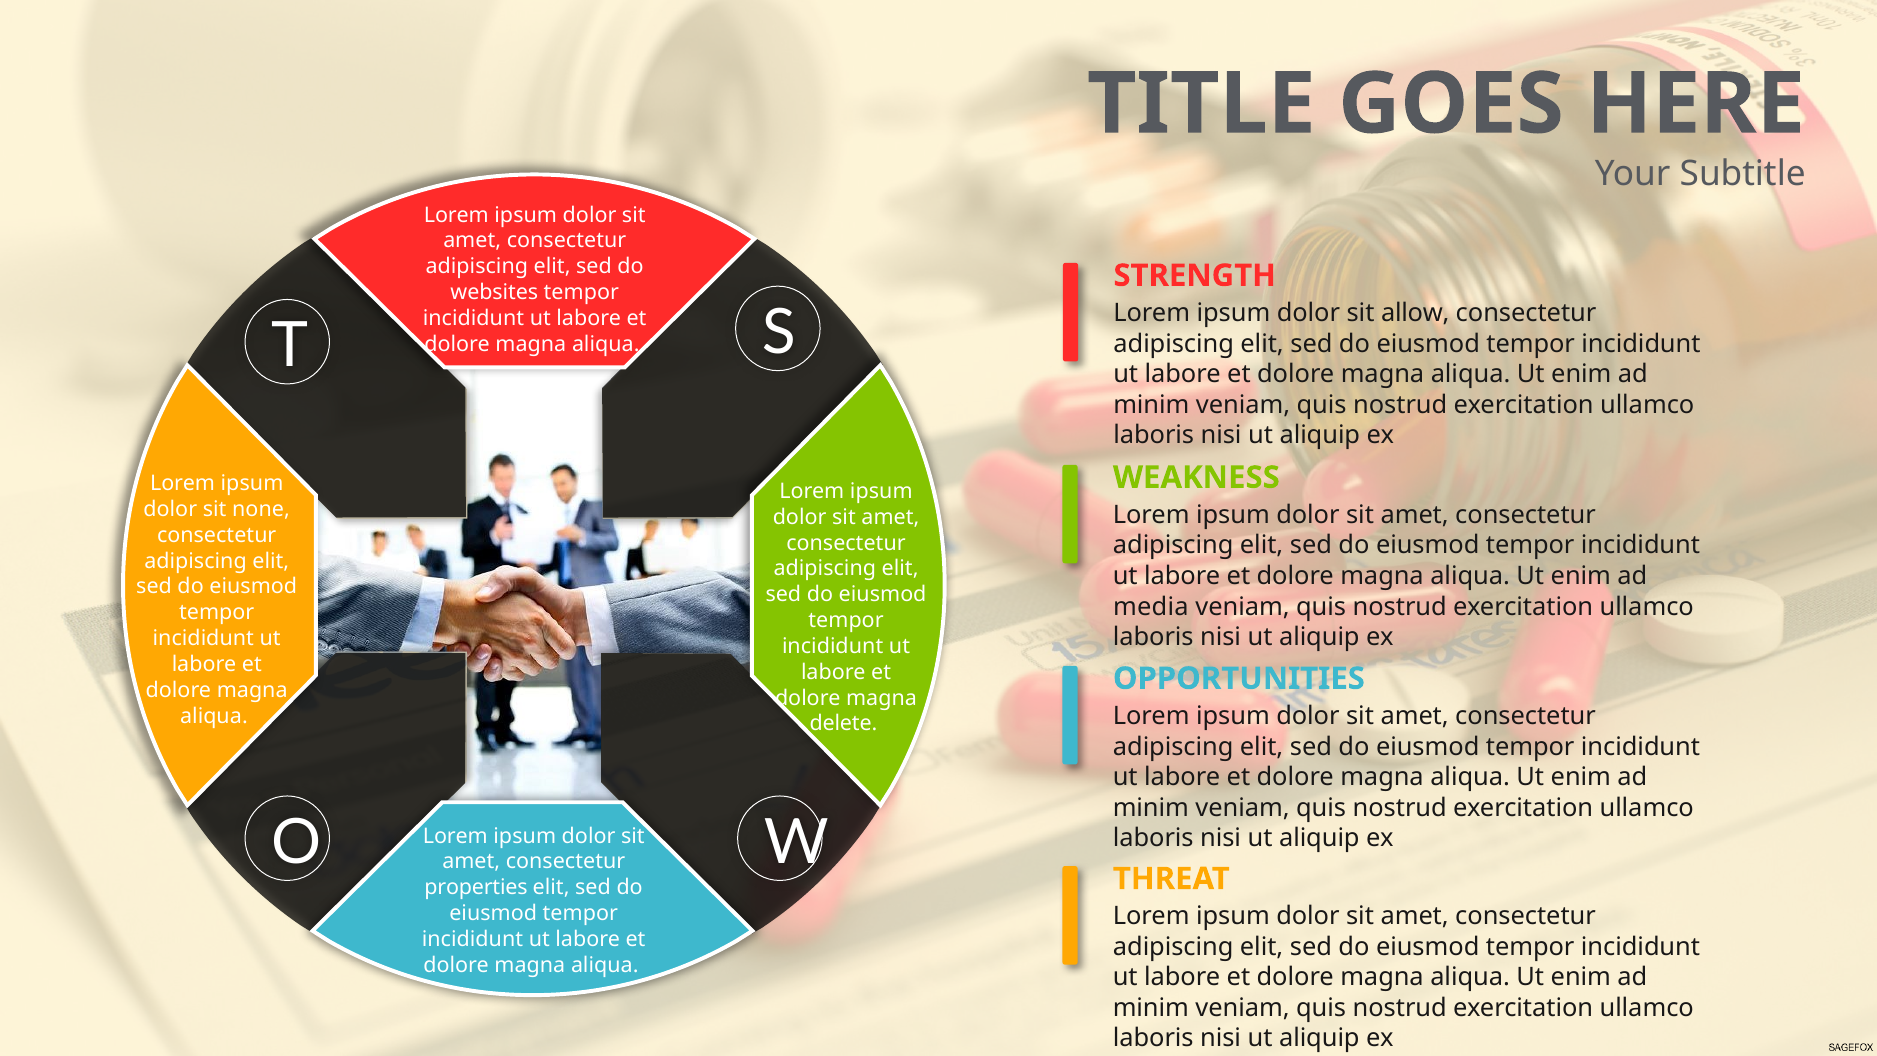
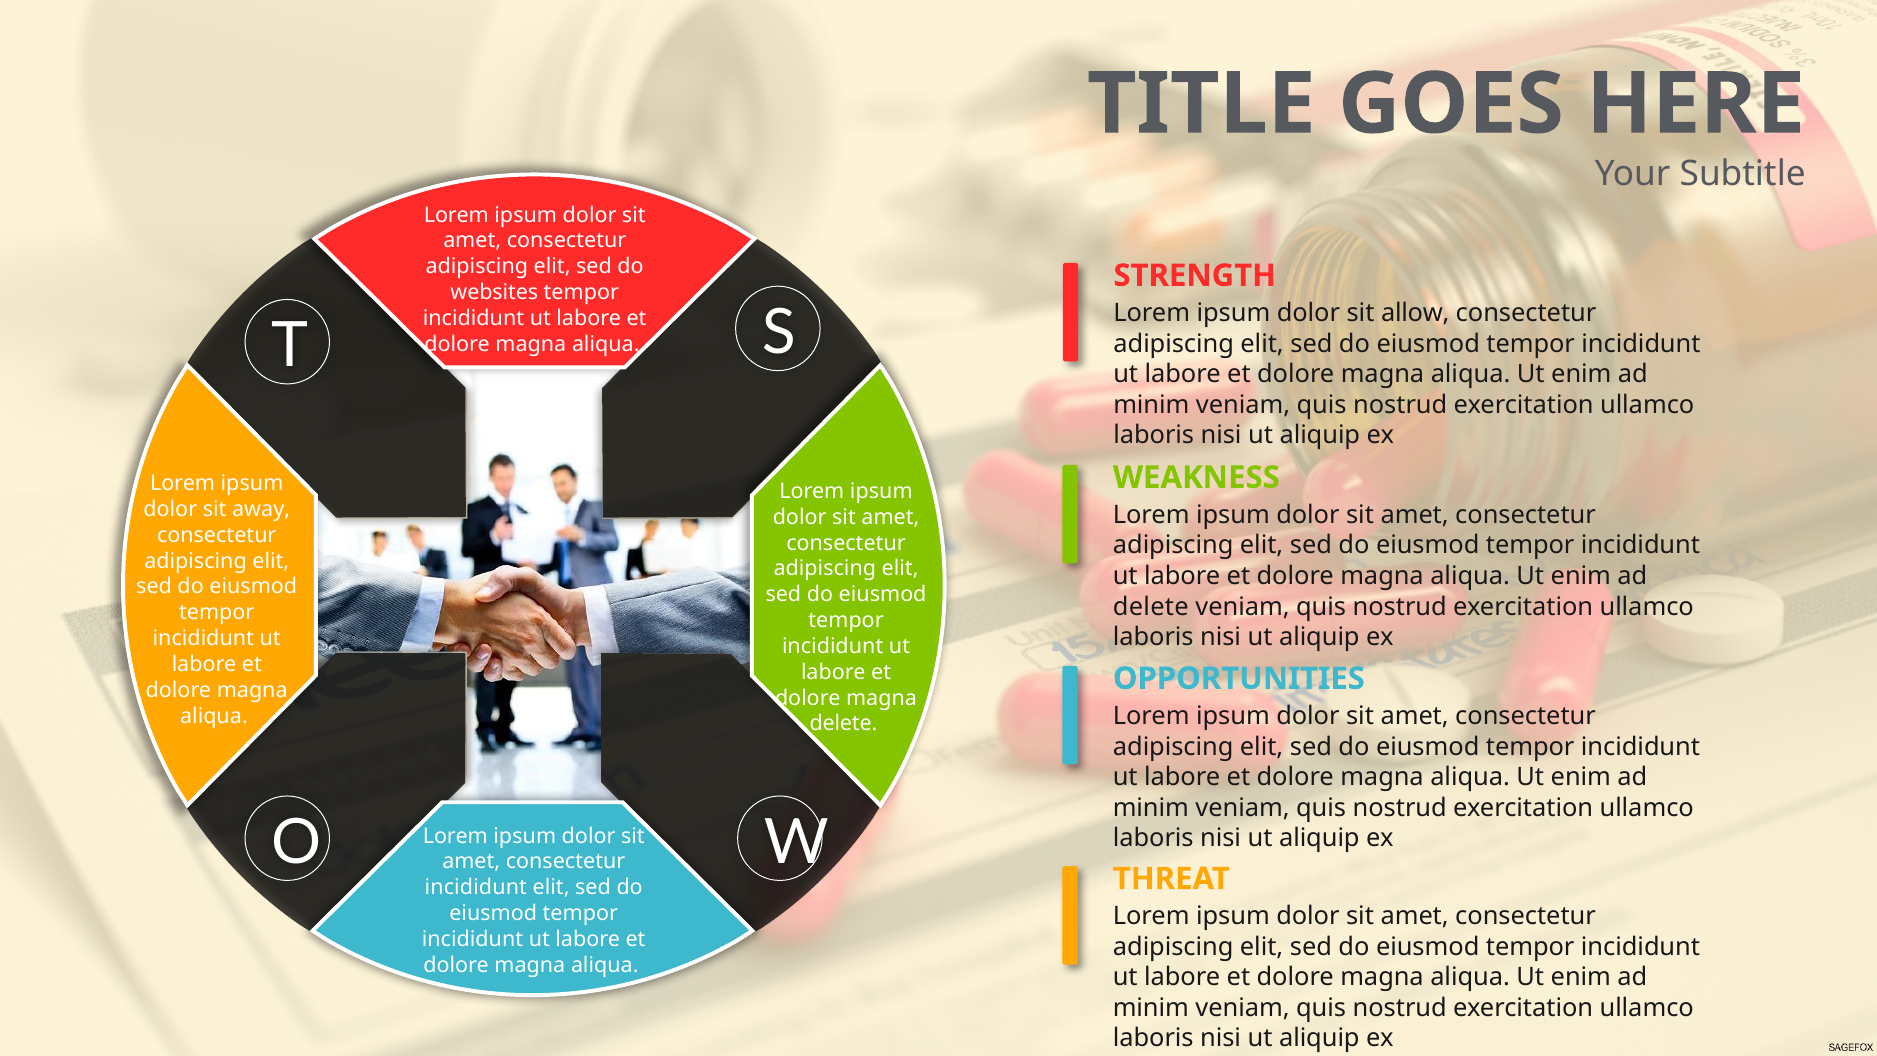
none: none -> away (261, 509)
media: media -> delete (1151, 607)
properties: properties -> incididunt (476, 887)
